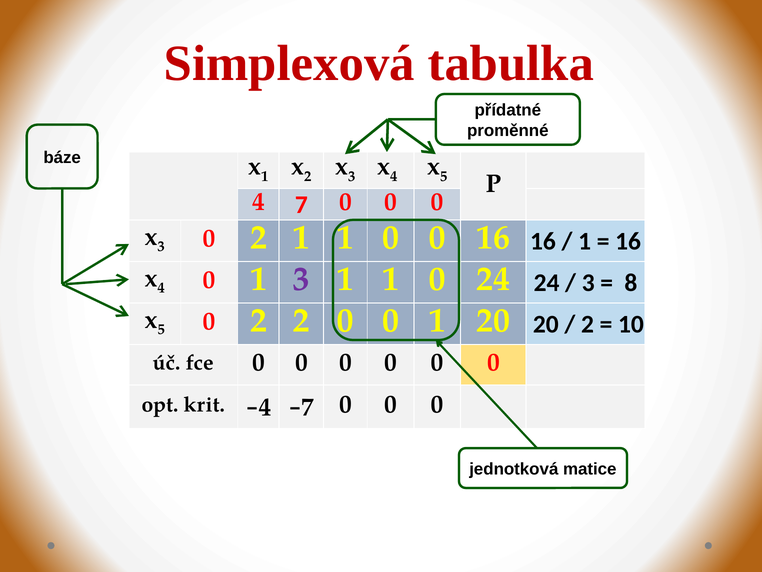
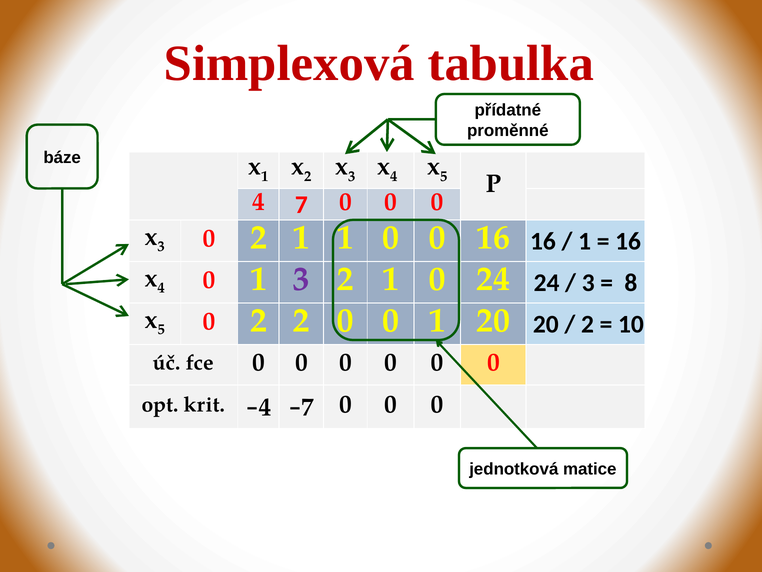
3 1: 1 -> 2 (345, 279)
